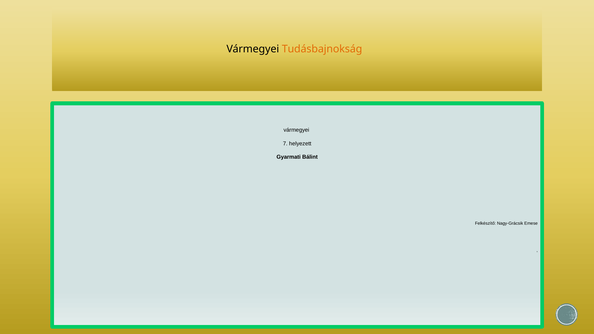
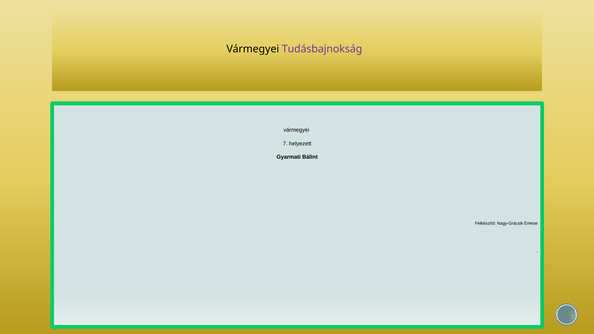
Tudásbajnokság colour: orange -> purple (322, 49)
